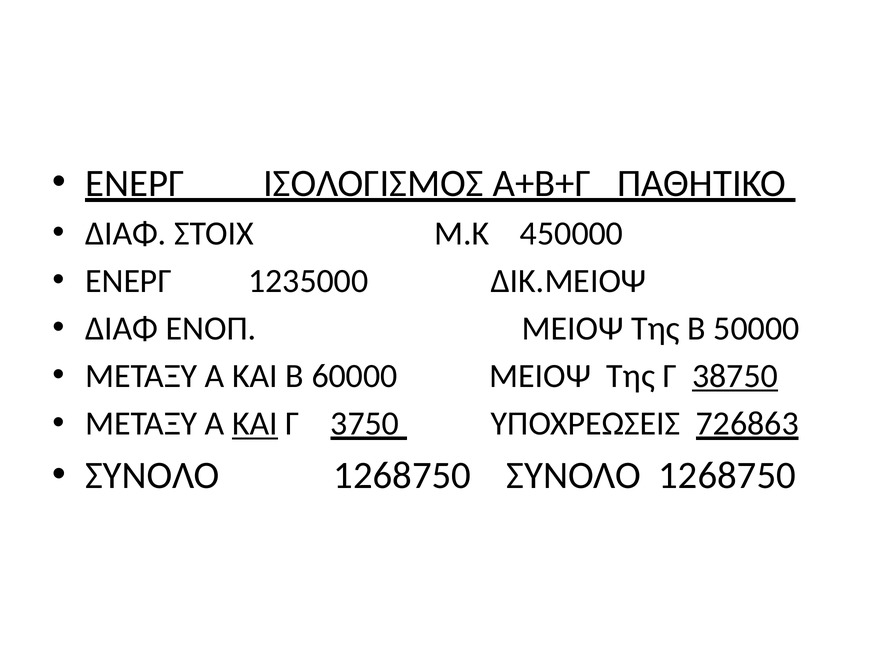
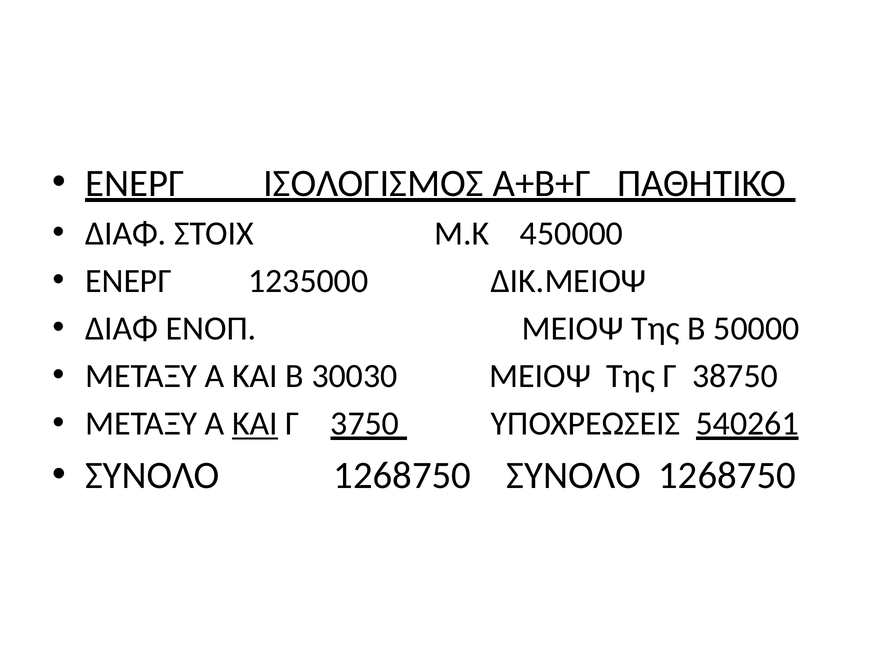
60000: 60000 -> 30030 (355, 376)
38750 underline: present -> none (735, 376)
726863: 726863 -> 540261 (747, 424)
